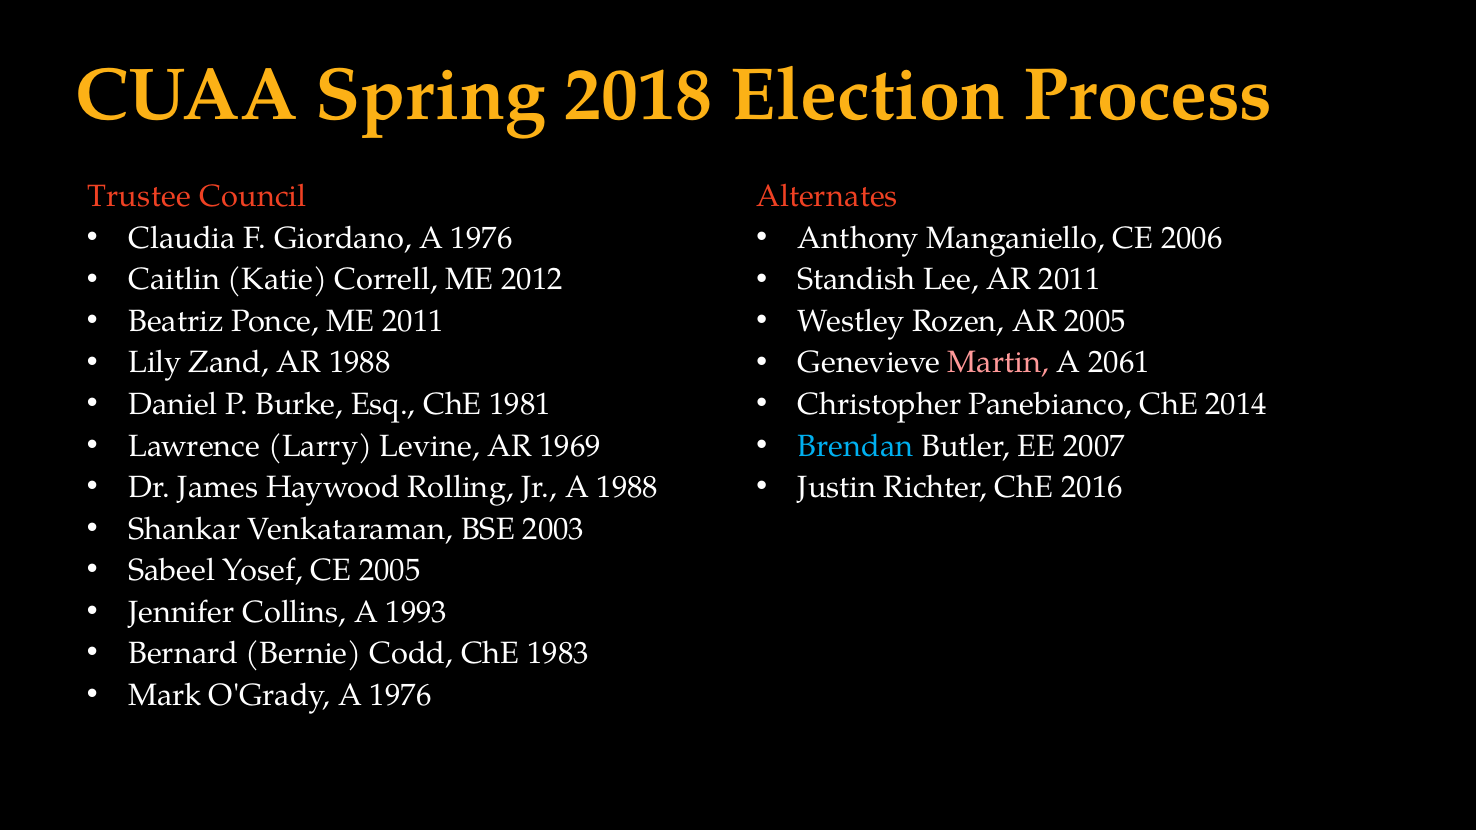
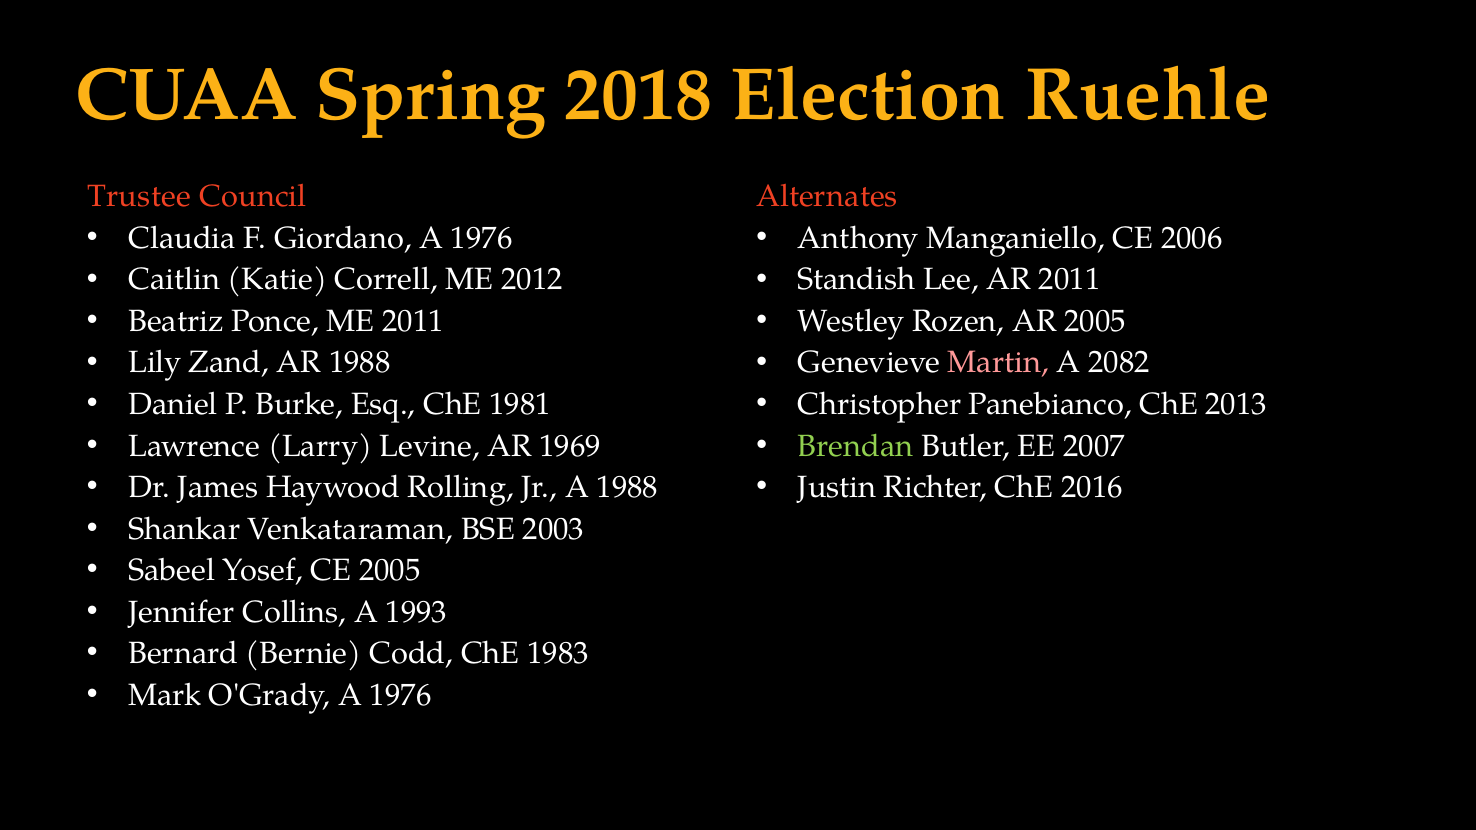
Process: Process -> Ruehle (1148, 95)
2061: 2061 -> 2082 (1119, 363)
2014: 2014 -> 2013 (1236, 404)
Brendan colour: light blue -> light green (856, 446)
